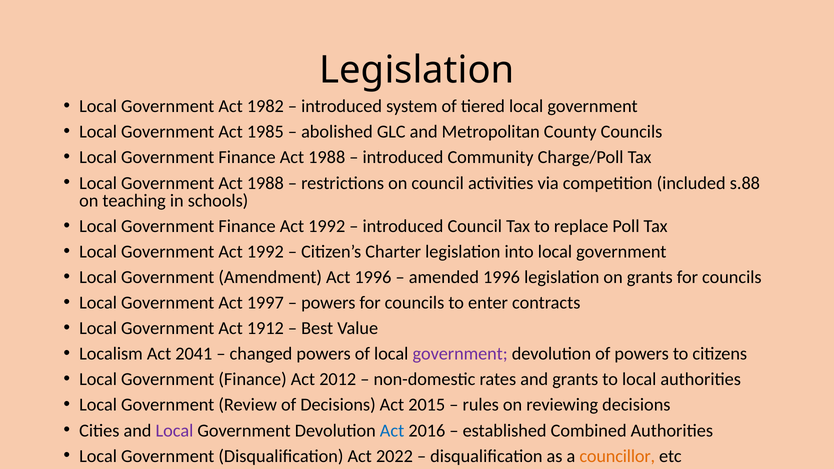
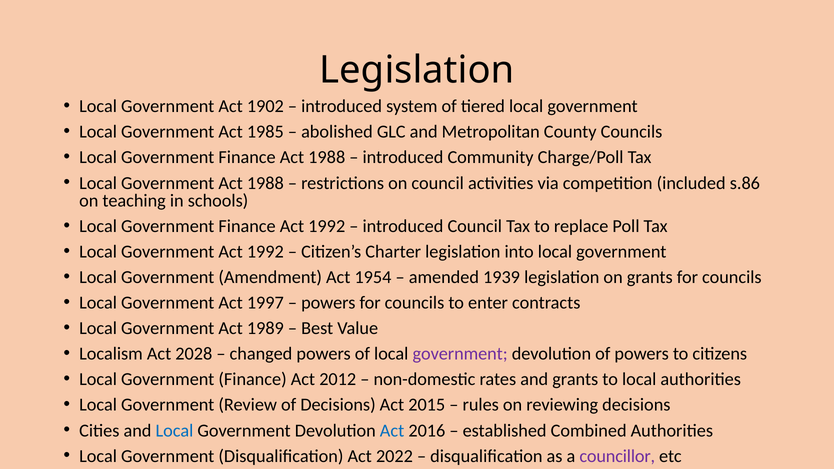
1982: 1982 -> 1902 (265, 106)
s.88: s.88 -> s.86 (745, 183)
Act 1996: 1996 -> 1954 (373, 277)
amended 1996: 1996 -> 1939 (502, 277)
1912: 1912 -> 1989 (265, 328)
2041: 2041 -> 2028 (194, 354)
Local colour: purple -> blue (174, 431)
councillor colour: orange -> purple (617, 456)
